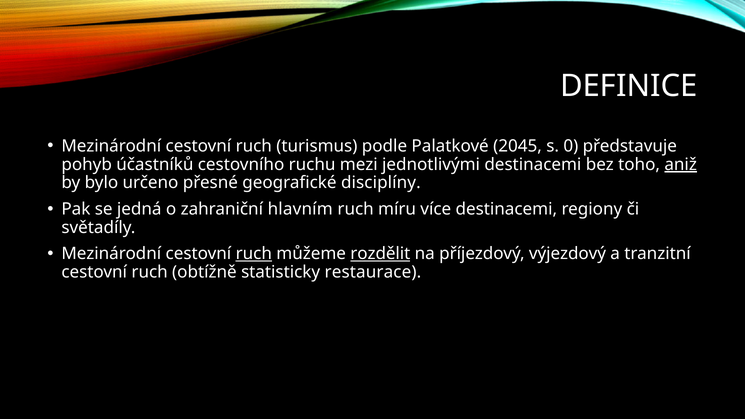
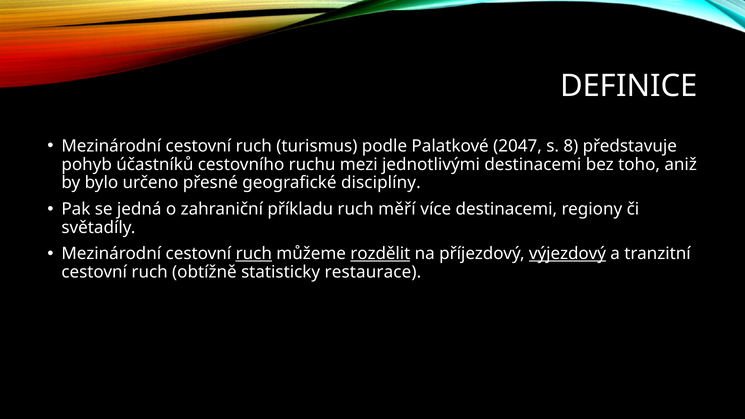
2045: 2045 -> 2047 (518, 146)
0: 0 -> 8 (571, 146)
aniž underline: present -> none (681, 164)
hlavním: hlavním -> příkladu (300, 209)
míru: míru -> měří (397, 209)
výjezdový underline: none -> present (567, 254)
